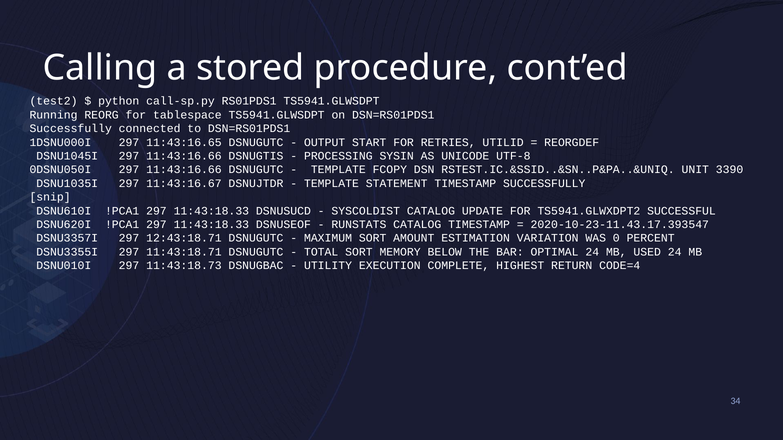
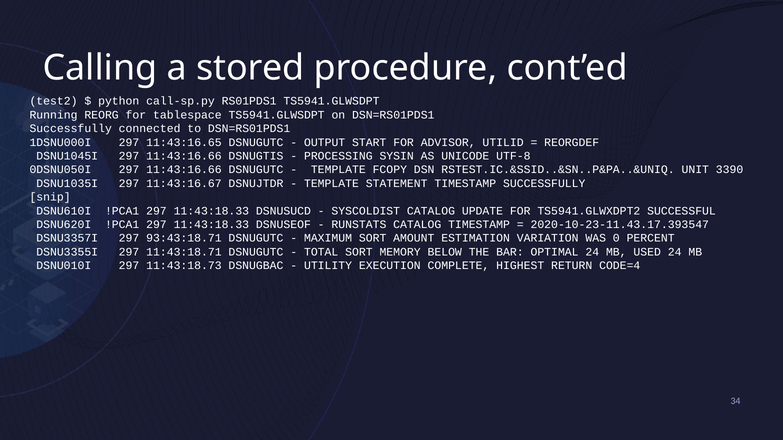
RETRIES: RETRIES -> ADVISOR (448, 142)
12:43:18.71: 12:43:18.71 -> 93:43:18.71 (184, 238)
